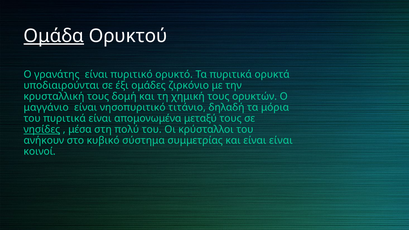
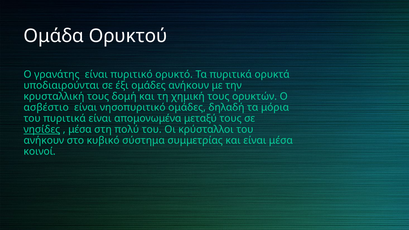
Ομάδα underline: present -> none (54, 36)
ομάδες ζιρκόνιο: ζιρκόνιο -> ανήκουν (189, 85)
μαγγάνιο: μαγγάνιο -> ασβέστιο (46, 107)
νησοπυριτικό τιτάνιο: τιτάνιο -> ομάδες (187, 107)
είναι είναι: είναι -> μέσα (281, 141)
